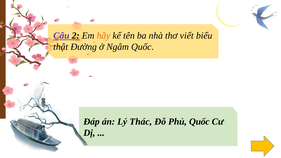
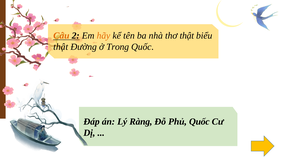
Câu colour: purple -> orange (61, 36)
thơ viết: viết -> thật (187, 36)
Ngâm: Ngâm -> Trong (118, 47)
Thác: Thác -> Ràng (141, 122)
